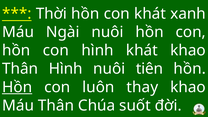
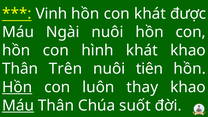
Thời: Thời -> Vinh (51, 14)
xanh: xanh -> được (188, 14)
Thân Hình: Hình -> Trên (66, 69)
Máu underline: none -> present (18, 106)
